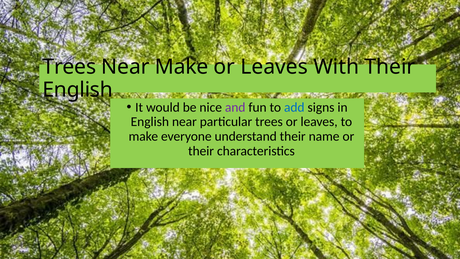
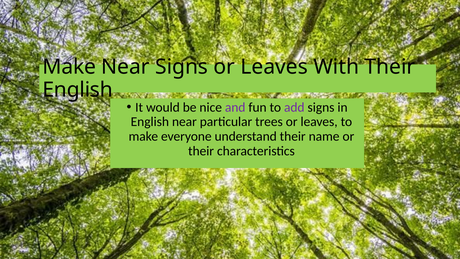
Trees: Trees -> Make (69, 67)
Near Make: Make -> Signs (182, 67)
add colour: blue -> purple (294, 107)
